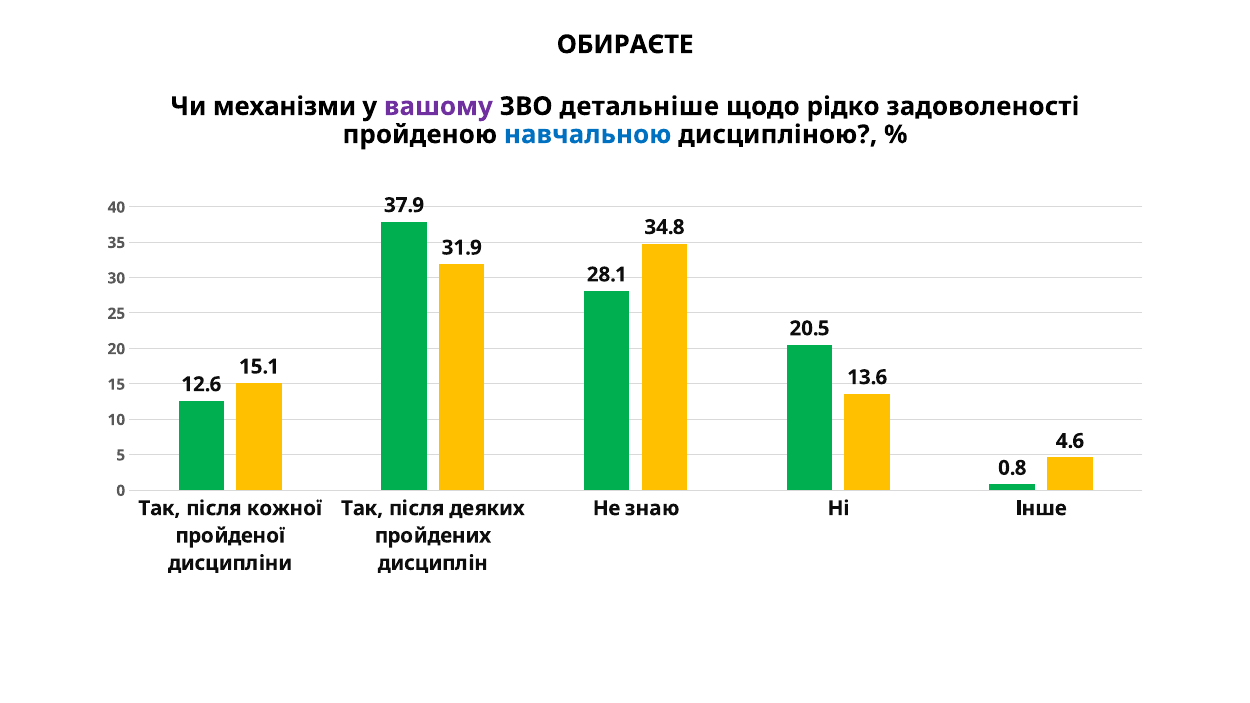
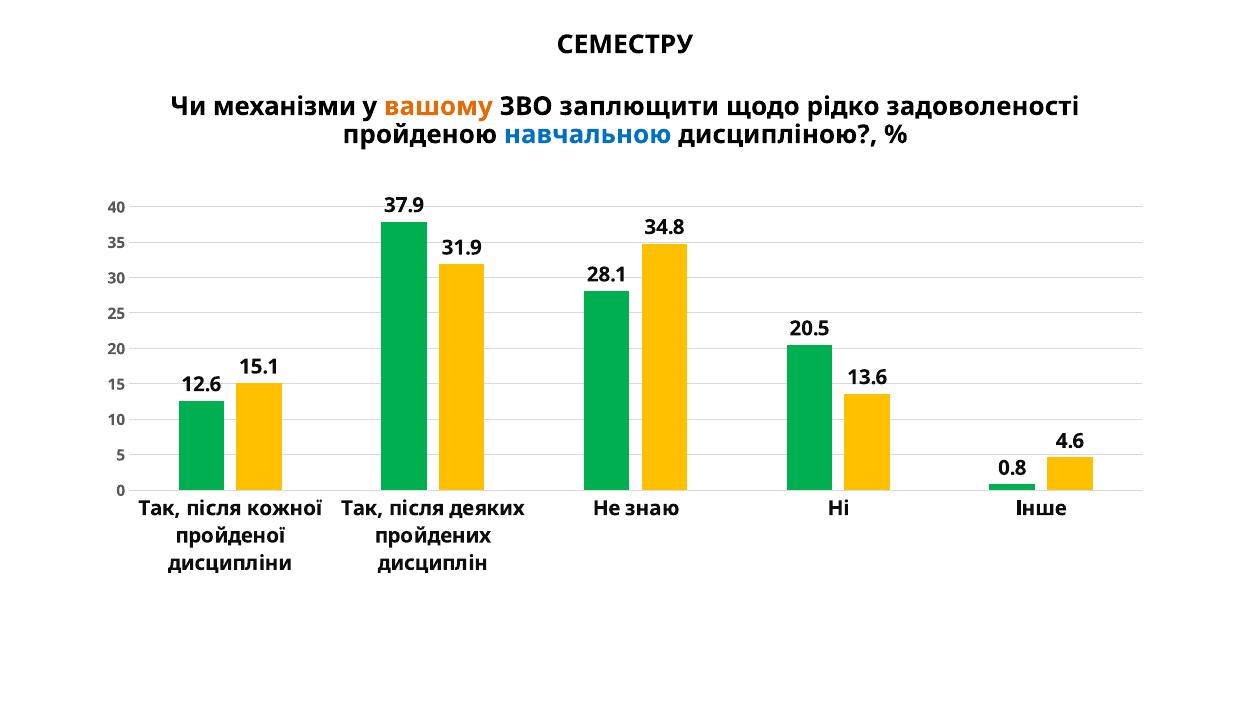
ОБИРАЄТЕ: ОБИРАЄТЕ -> СЕМЕСТРУ (625, 45)
вашому colour: purple -> orange (438, 106)
детальніше: детальніше -> заплющити (639, 106)
